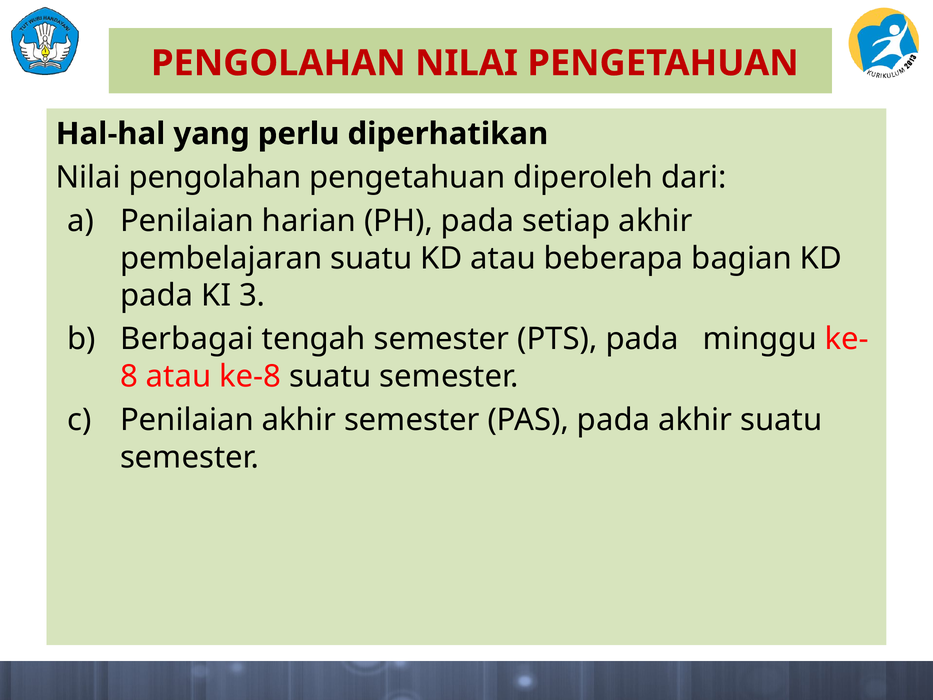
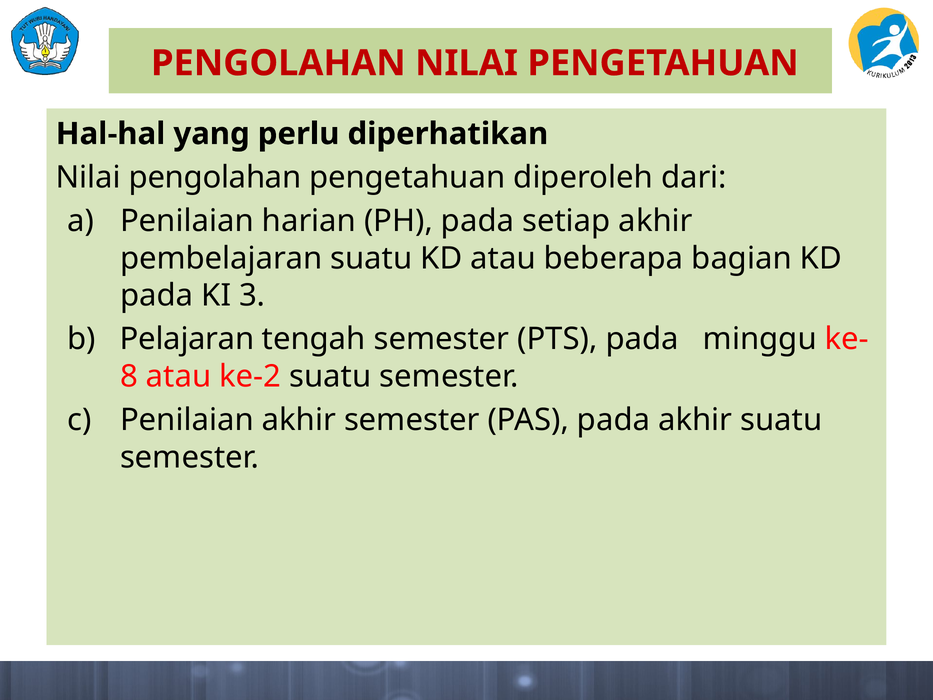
Berbagai: Berbagai -> Pelajaran (187, 339)
ke-8: ke-8 -> ke-2 (250, 376)
